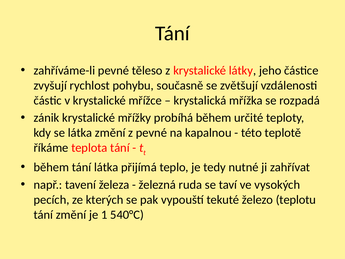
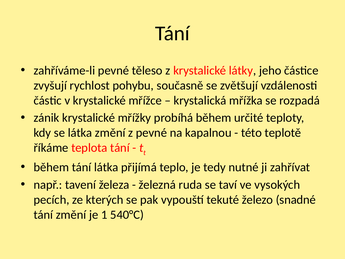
teplotu: teplotu -> snadné (296, 199)
